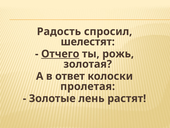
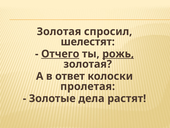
Радость: Радость -> Золотая (59, 31)
рожь underline: none -> present (118, 54)
лень: лень -> дела (91, 98)
